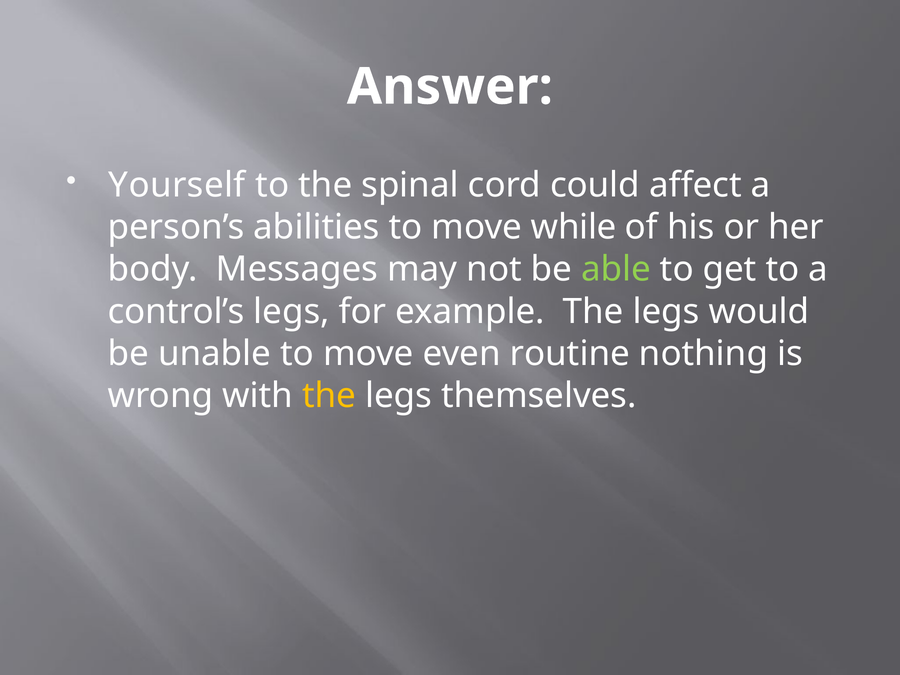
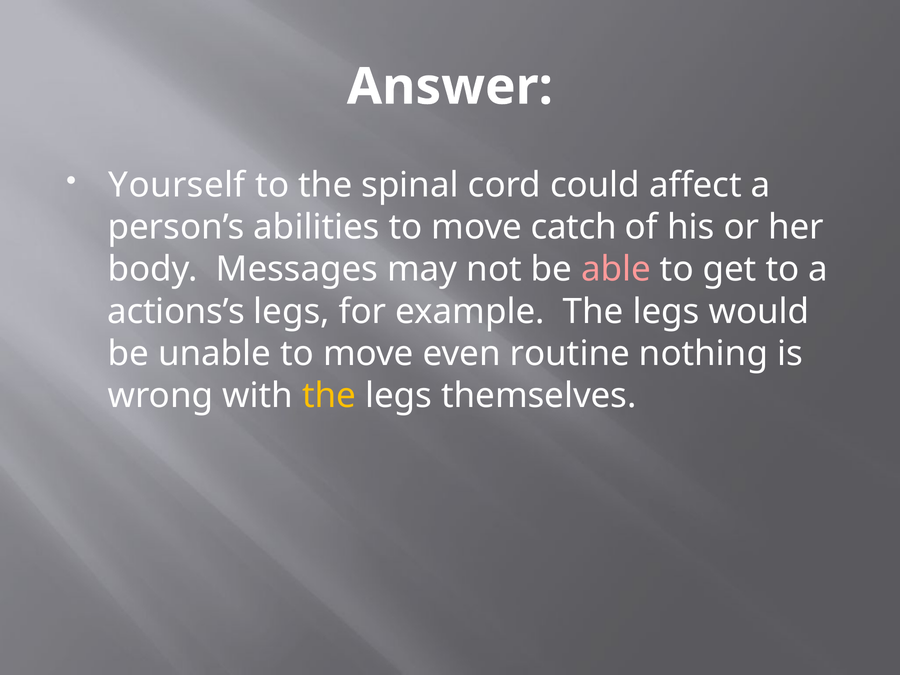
while: while -> catch (574, 227)
able colour: light green -> pink (616, 269)
control’s: control’s -> actions’s (176, 311)
